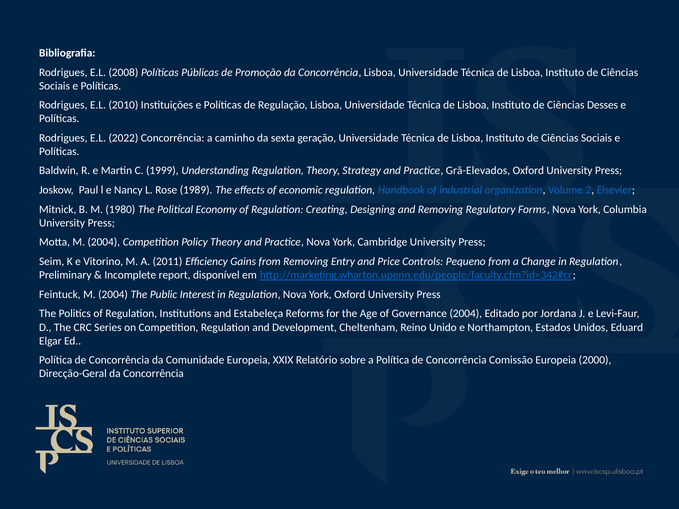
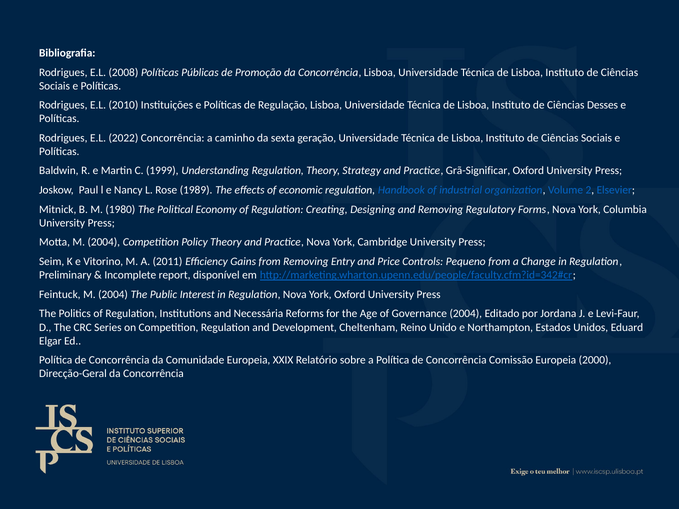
Grã-Elevados: Grã-Elevados -> Grã-Significar (478, 171)
Estabeleça: Estabeleça -> Necessária (258, 314)
